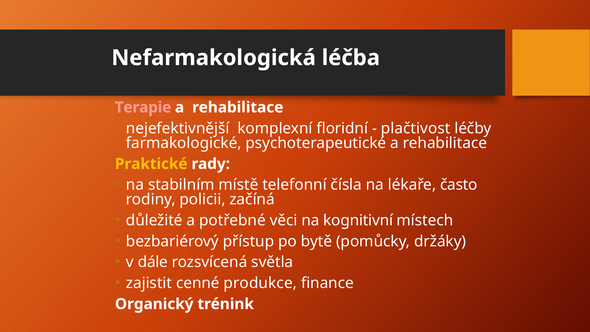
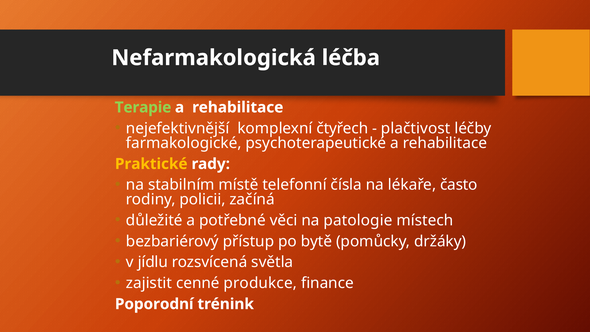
Terapie colour: pink -> light green (143, 107)
floridní: floridní -> čtyřech (342, 128)
kognitivní: kognitivní -> patologie (358, 220)
dále: dále -> jídlu (153, 262)
Organický: Organický -> Poporodní (154, 304)
